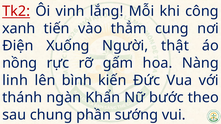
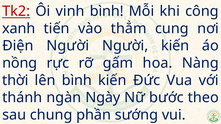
vinh lắng: lắng -> bình (107, 11)
Điện Xuống: Xuống -> Người (68, 46)
Người thật: thật -> kiến (175, 46)
linh: linh -> thời (15, 80)
Khẩn: Khẩn -> Ngày (103, 98)
